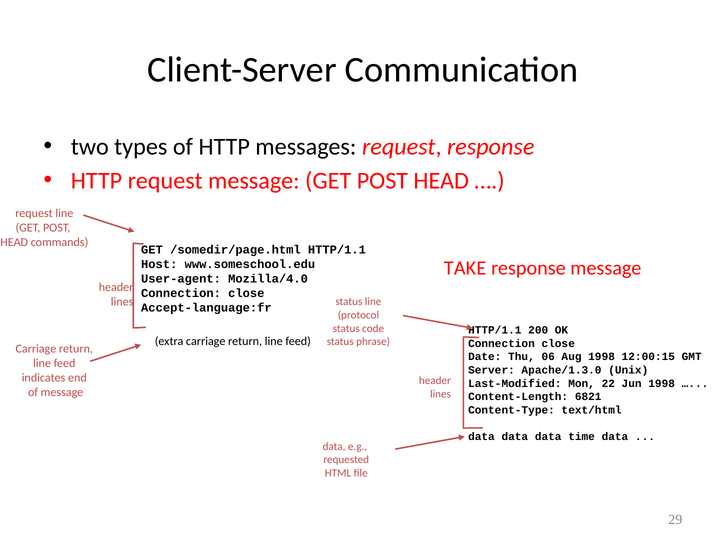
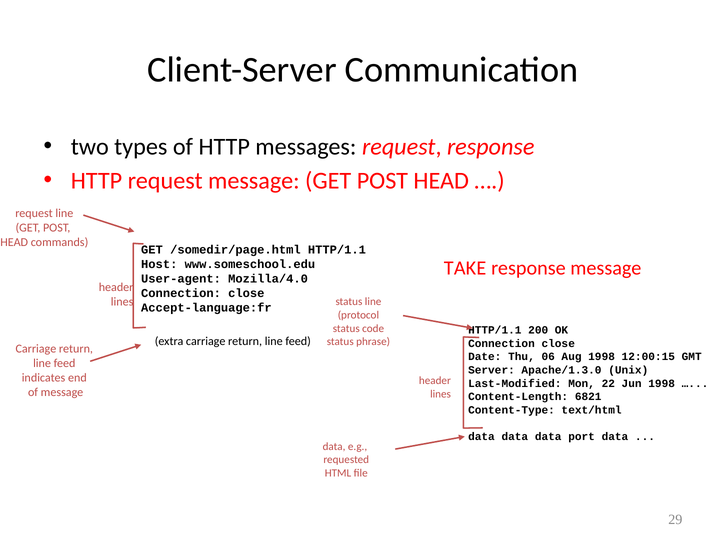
time: time -> port (582, 437)
